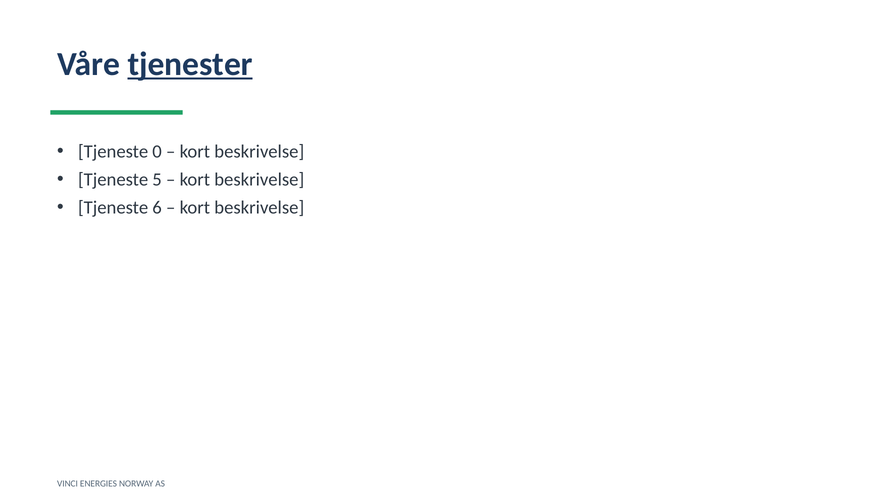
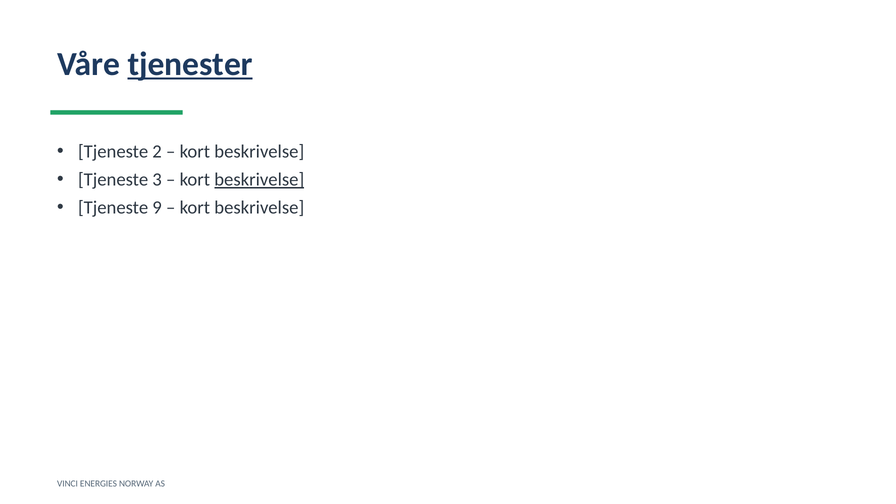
0: 0 -> 2 (157, 152)
5: 5 -> 3 (157, 180)
beskrivelse underline: none -> present (259, 180)
6: 6 -> 9 (157, 208)
